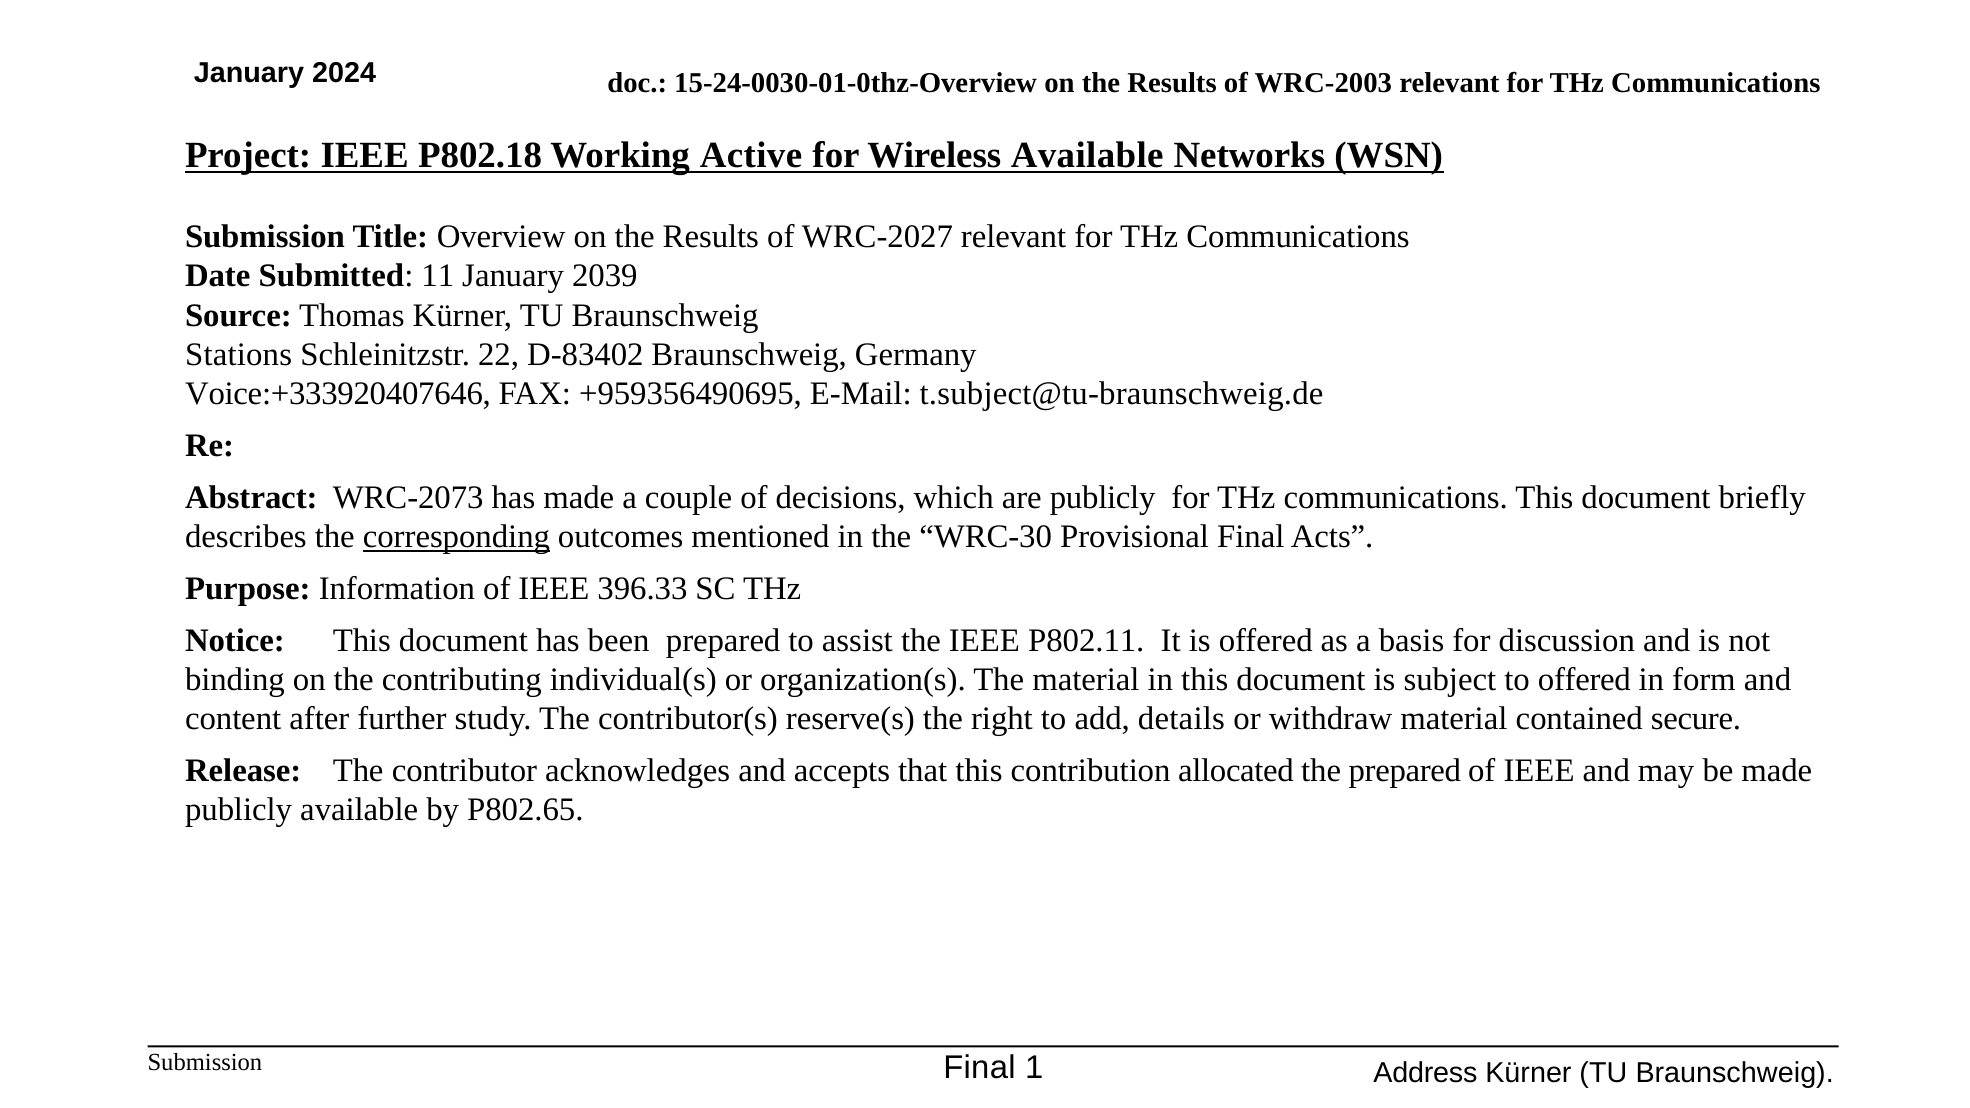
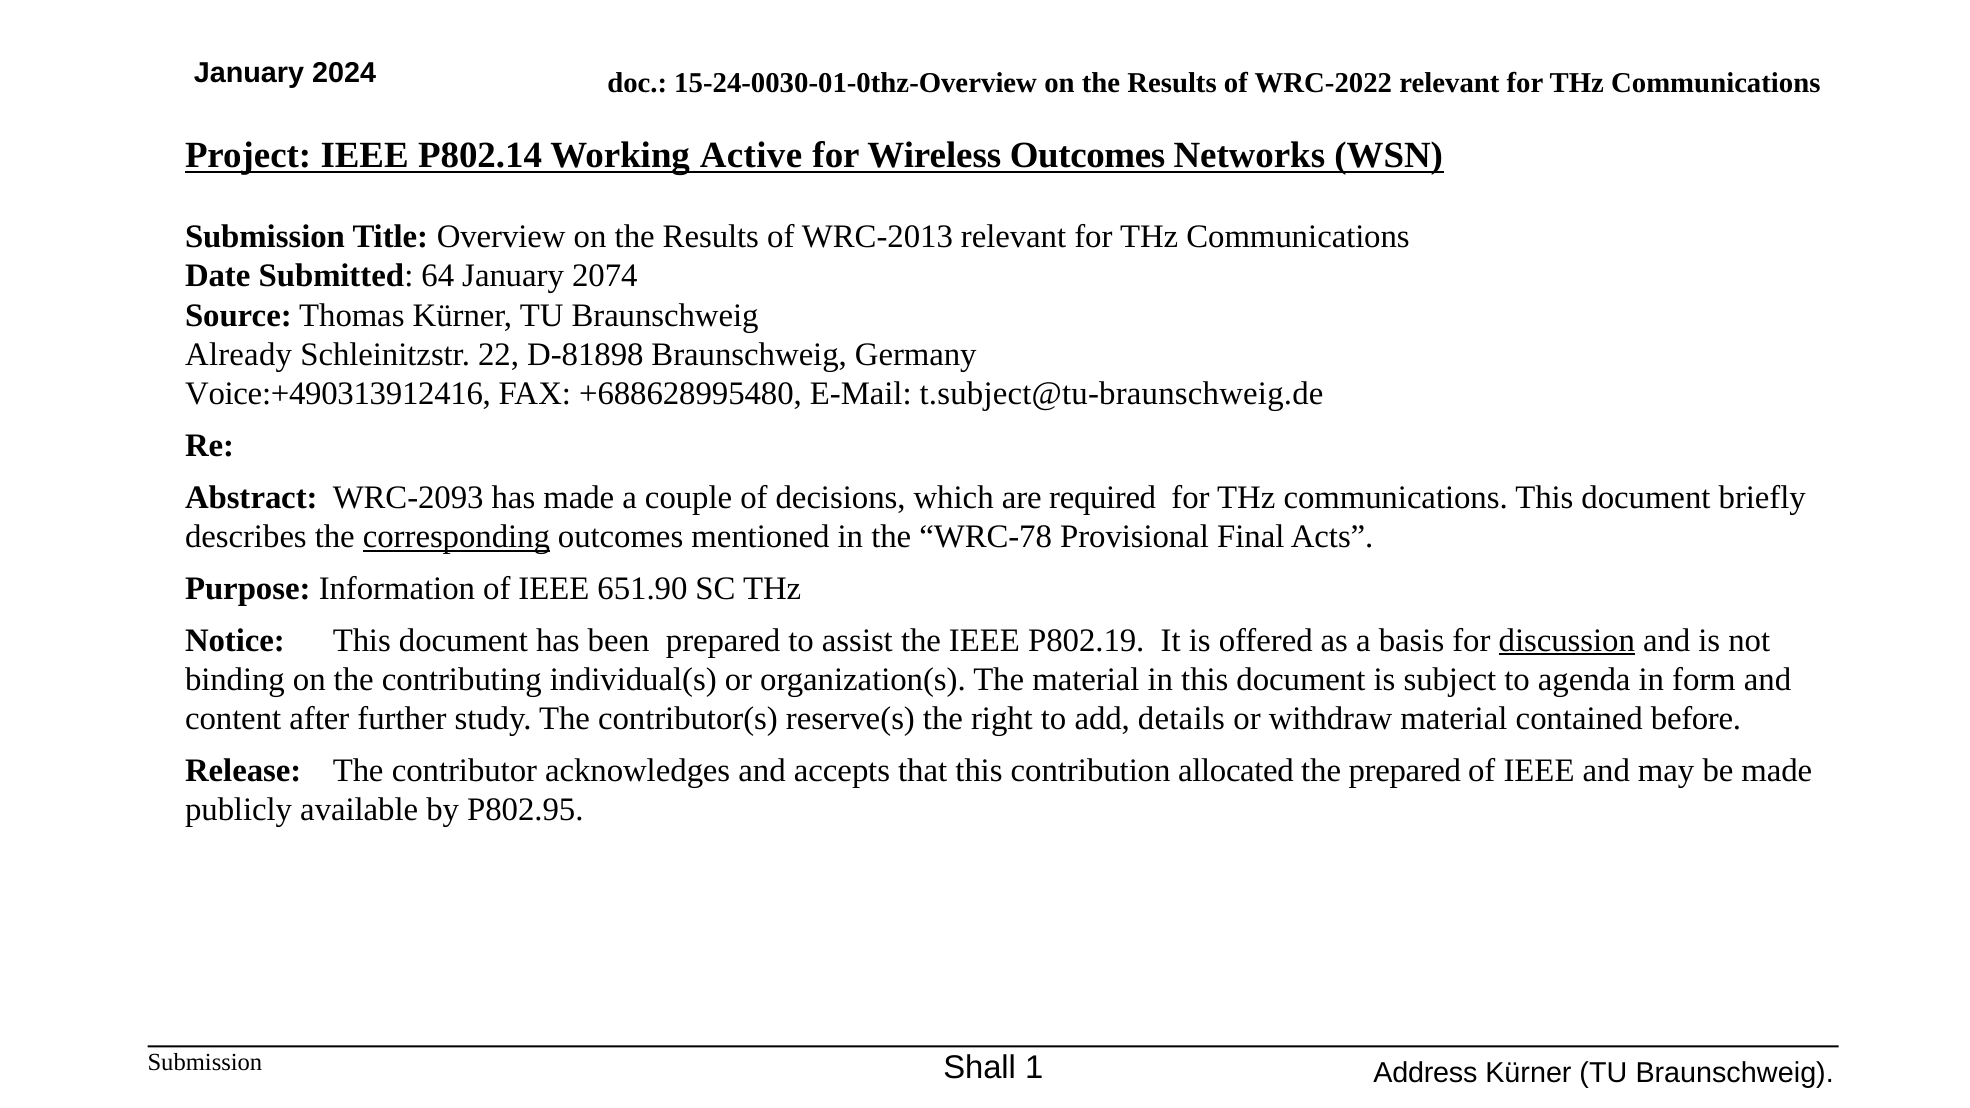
WRC-2003: WRC-2003 -> WRC-2022 (1323, 83)
P802.18: P802.18 -> P802.14 (480, 156)
Wireless Available: Available -> Outcomes (1088, 156)
WRC-2027: WRC-2027 -> WRC-2013 (877, 237)
11: 11 -> 64 (438, 276)
2039: 2039 -> 2074 (605, 276)
Stations: Stations -> Already (239, 355)
D-83402: D-83402 -> D-81898 (585, 355)
Voice:+333920407646: Voice:+333920407646 -> Voice:+490313912416 (338, 394)
+959356490695: +959356490695 -> +688628995480 (690, 394)
WRC-2073: WRC-2073 -> WRC-2093 (408, 497)
are publicly: publicly -> required (1103, 497)
WRC-30: WRC-30 -> WRC-78 (986, 537)
396.33: 396.33 -> 651.90 (642, 589)
P802.11: P802.11 -> P802.19 (1086, 640)
discussion underline: none -> present (1567, 640)
to offered: offered -> agenda (1584, 680)
secure: secure -> before (1696, 719)
P802.65: P802.65 -> P802.95 (525, 810)
Final: Final -> Shall (980, 1068)
